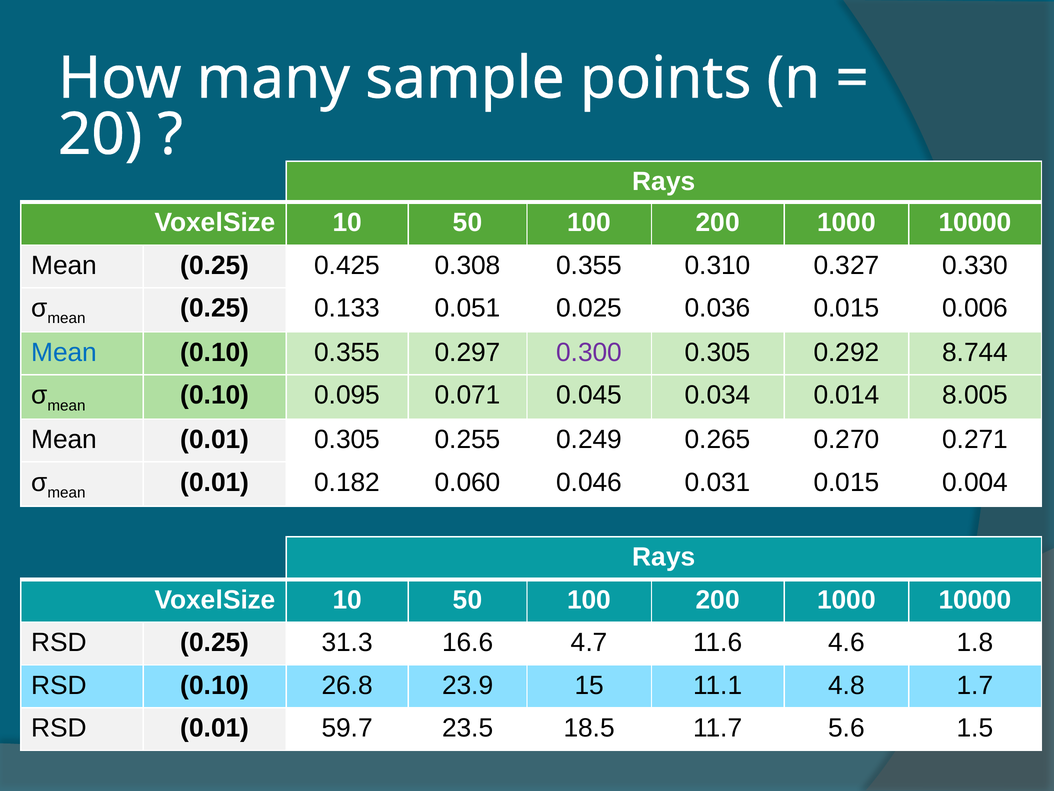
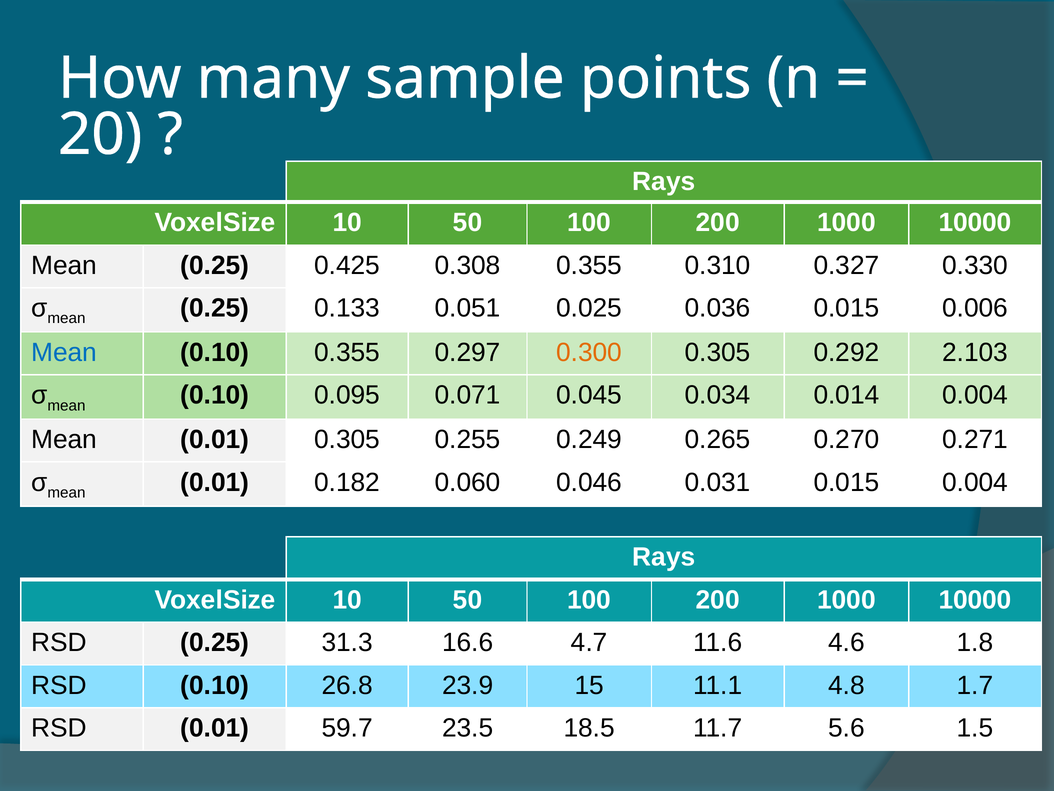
0.300 colour: purple -> orange (589, 352)
8.744: 8.744 -> 2.103 (975, 352)
0.014 8.005: 8.005 -> 0.004 (975, 395)
